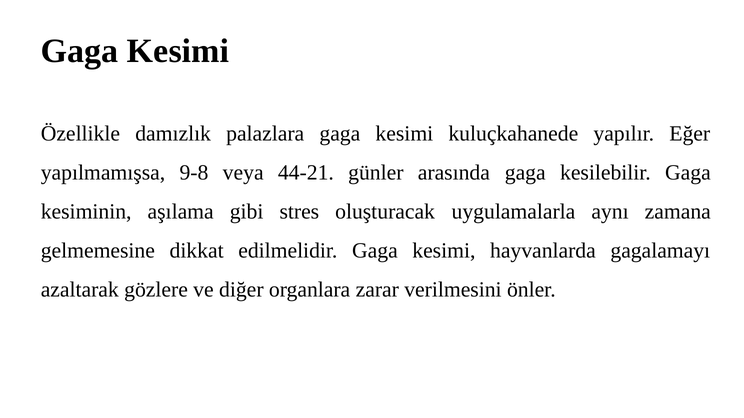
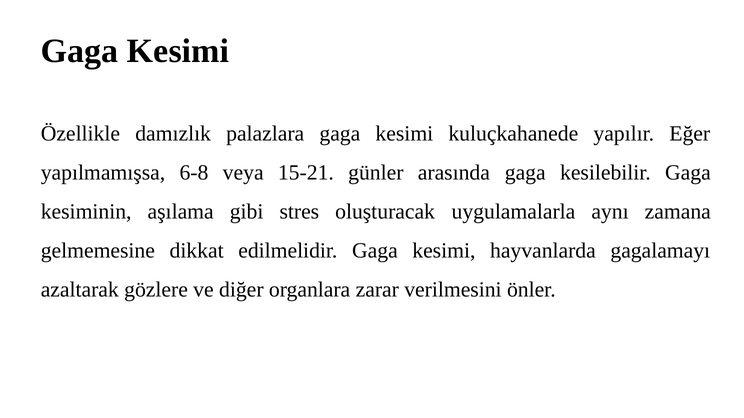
9-8: 9-8 -> 6-8 (194, 173)
44-21: 44-21 -> 15-21 (306, 173)
